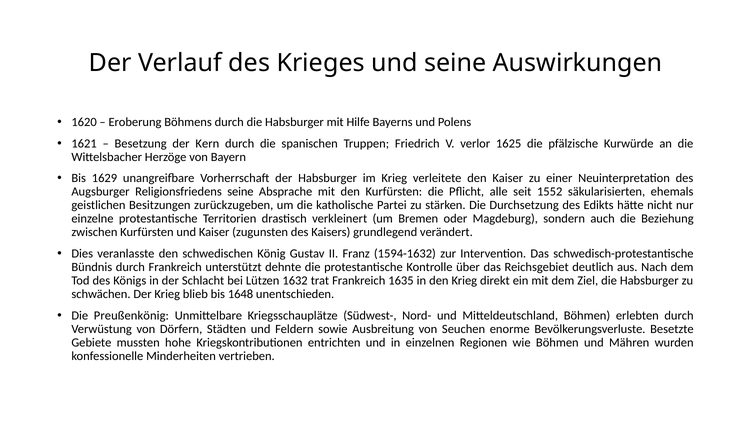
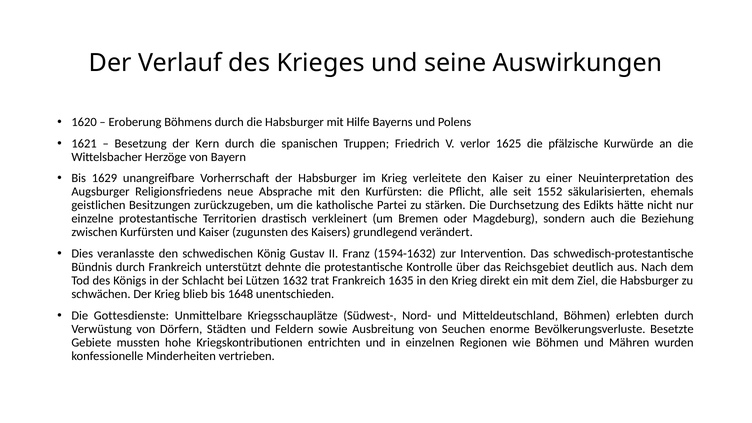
Religionsfriedens seine: seine -> neue (240, 192)
Preußenkönig: Preußenkönig -> Gottesdienste (131, 315)
